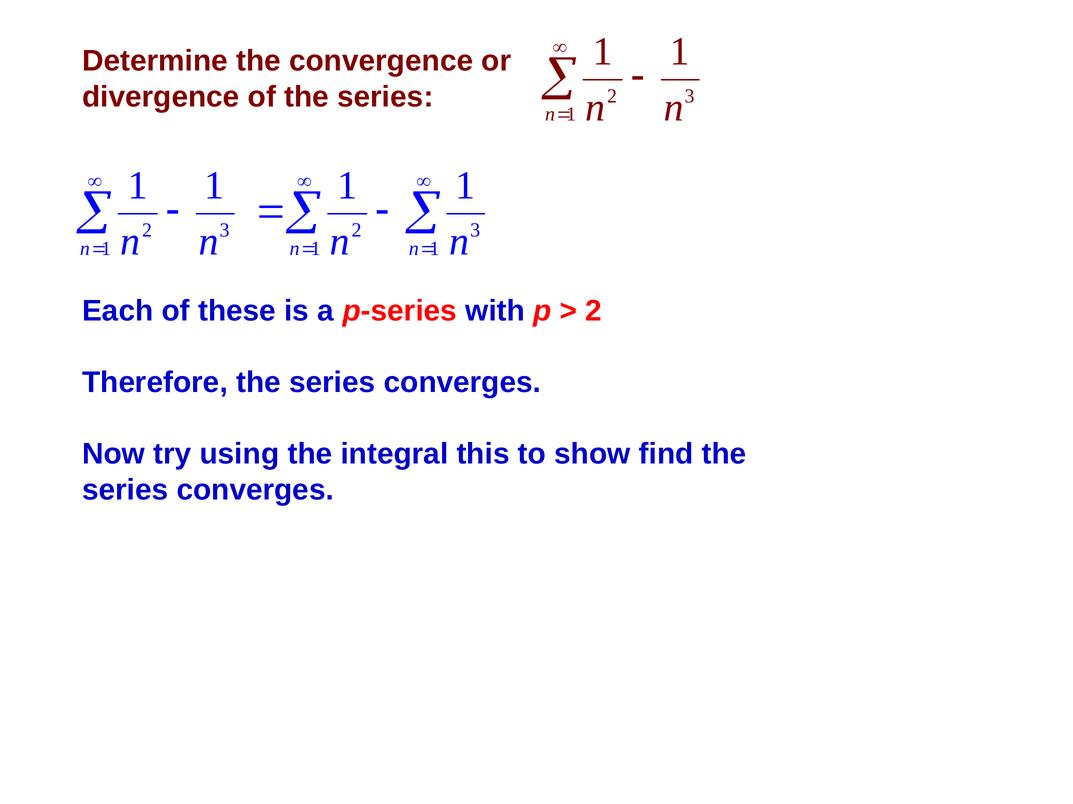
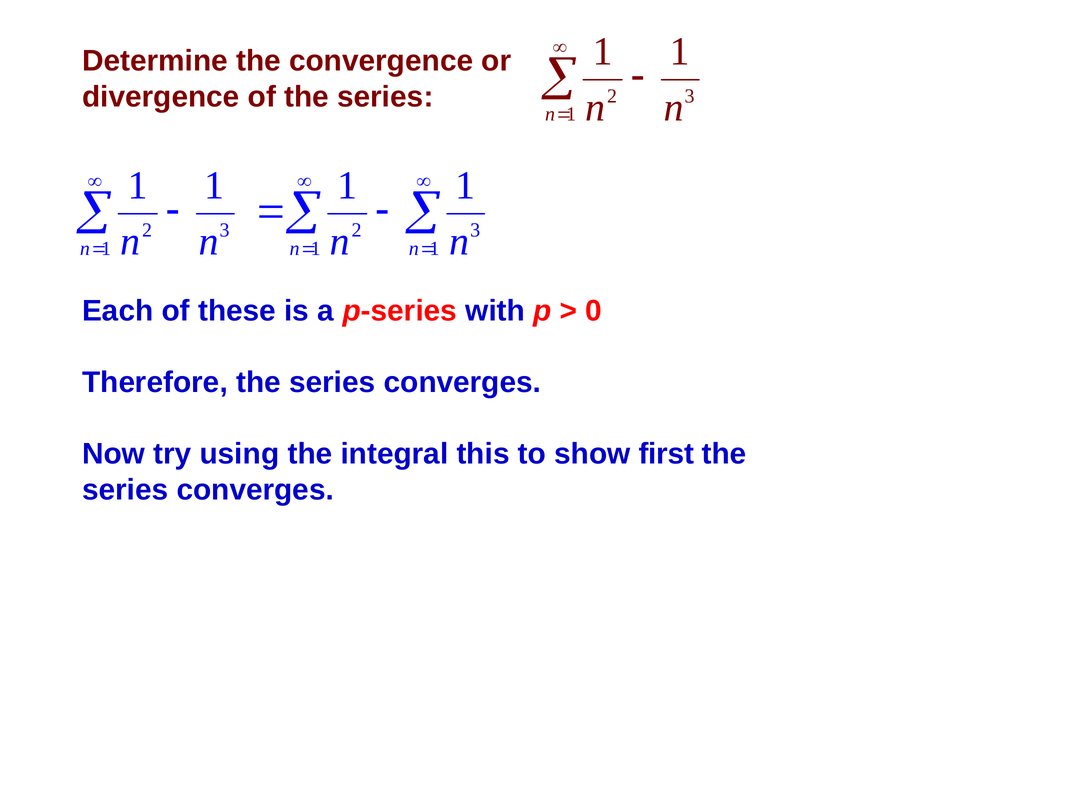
2: 2 -> 0 (594, 311)
find: find -> first (666, 454)
